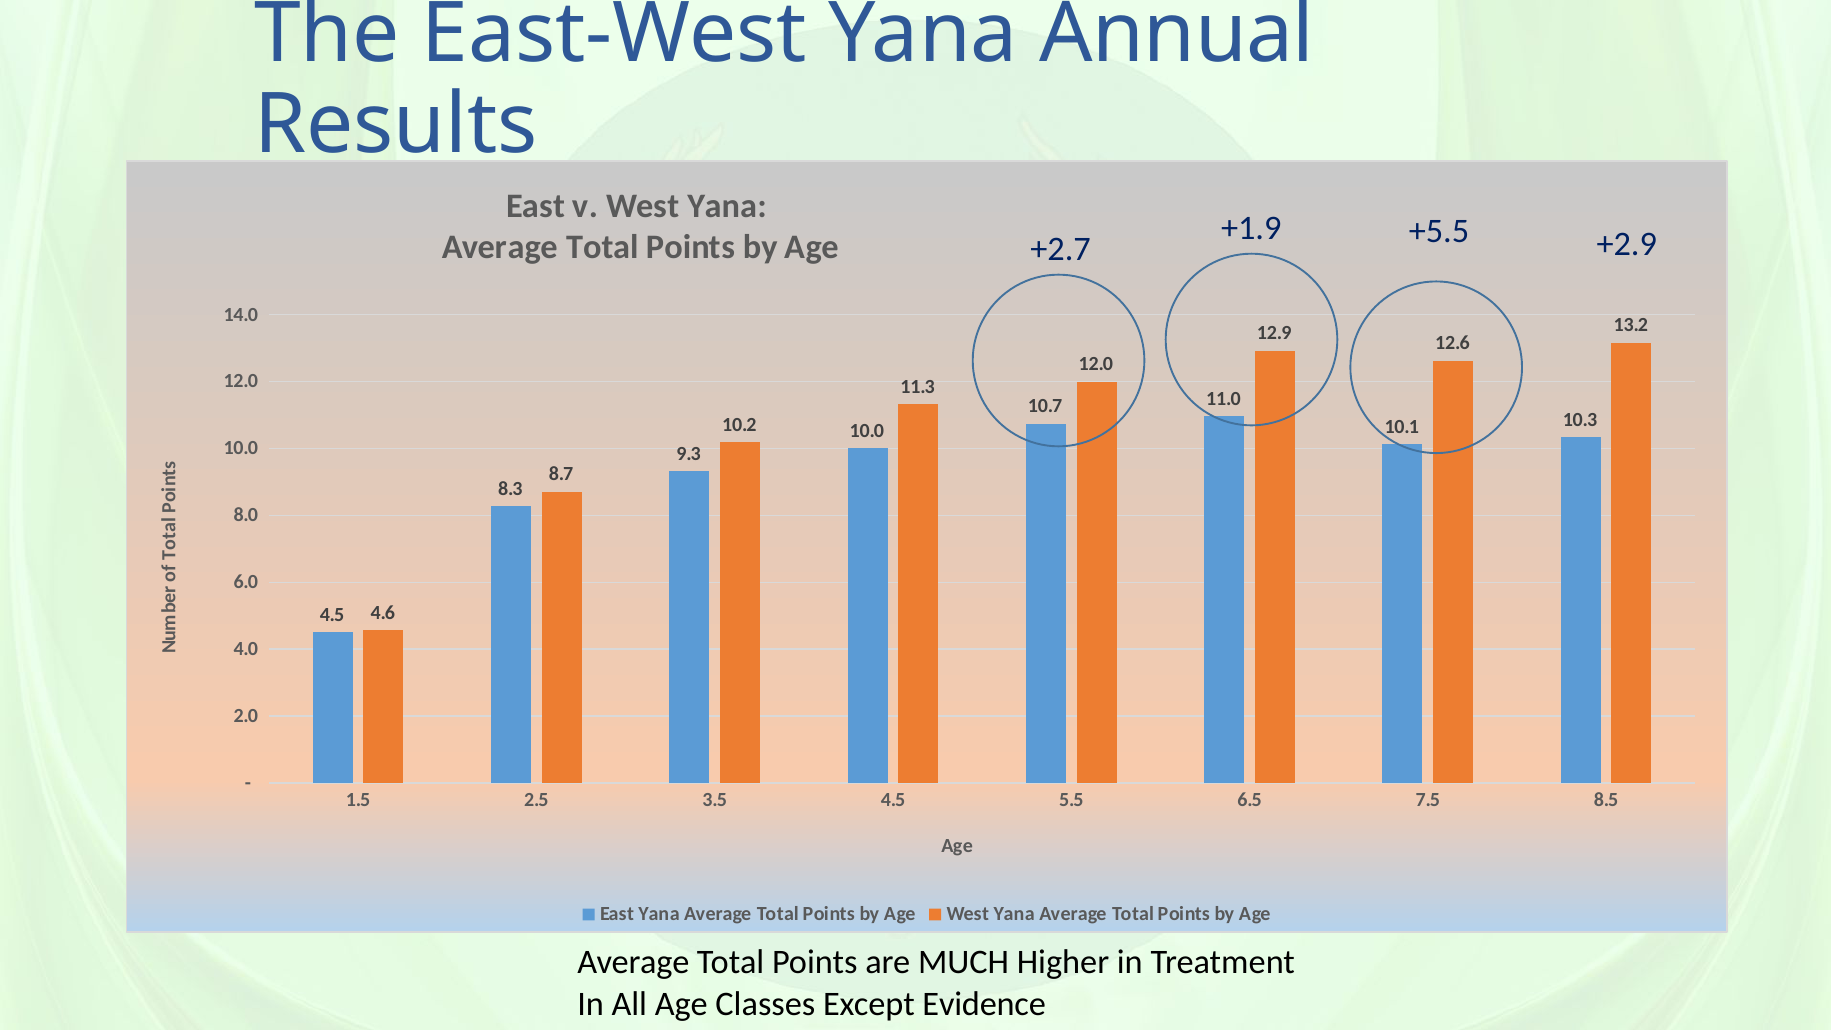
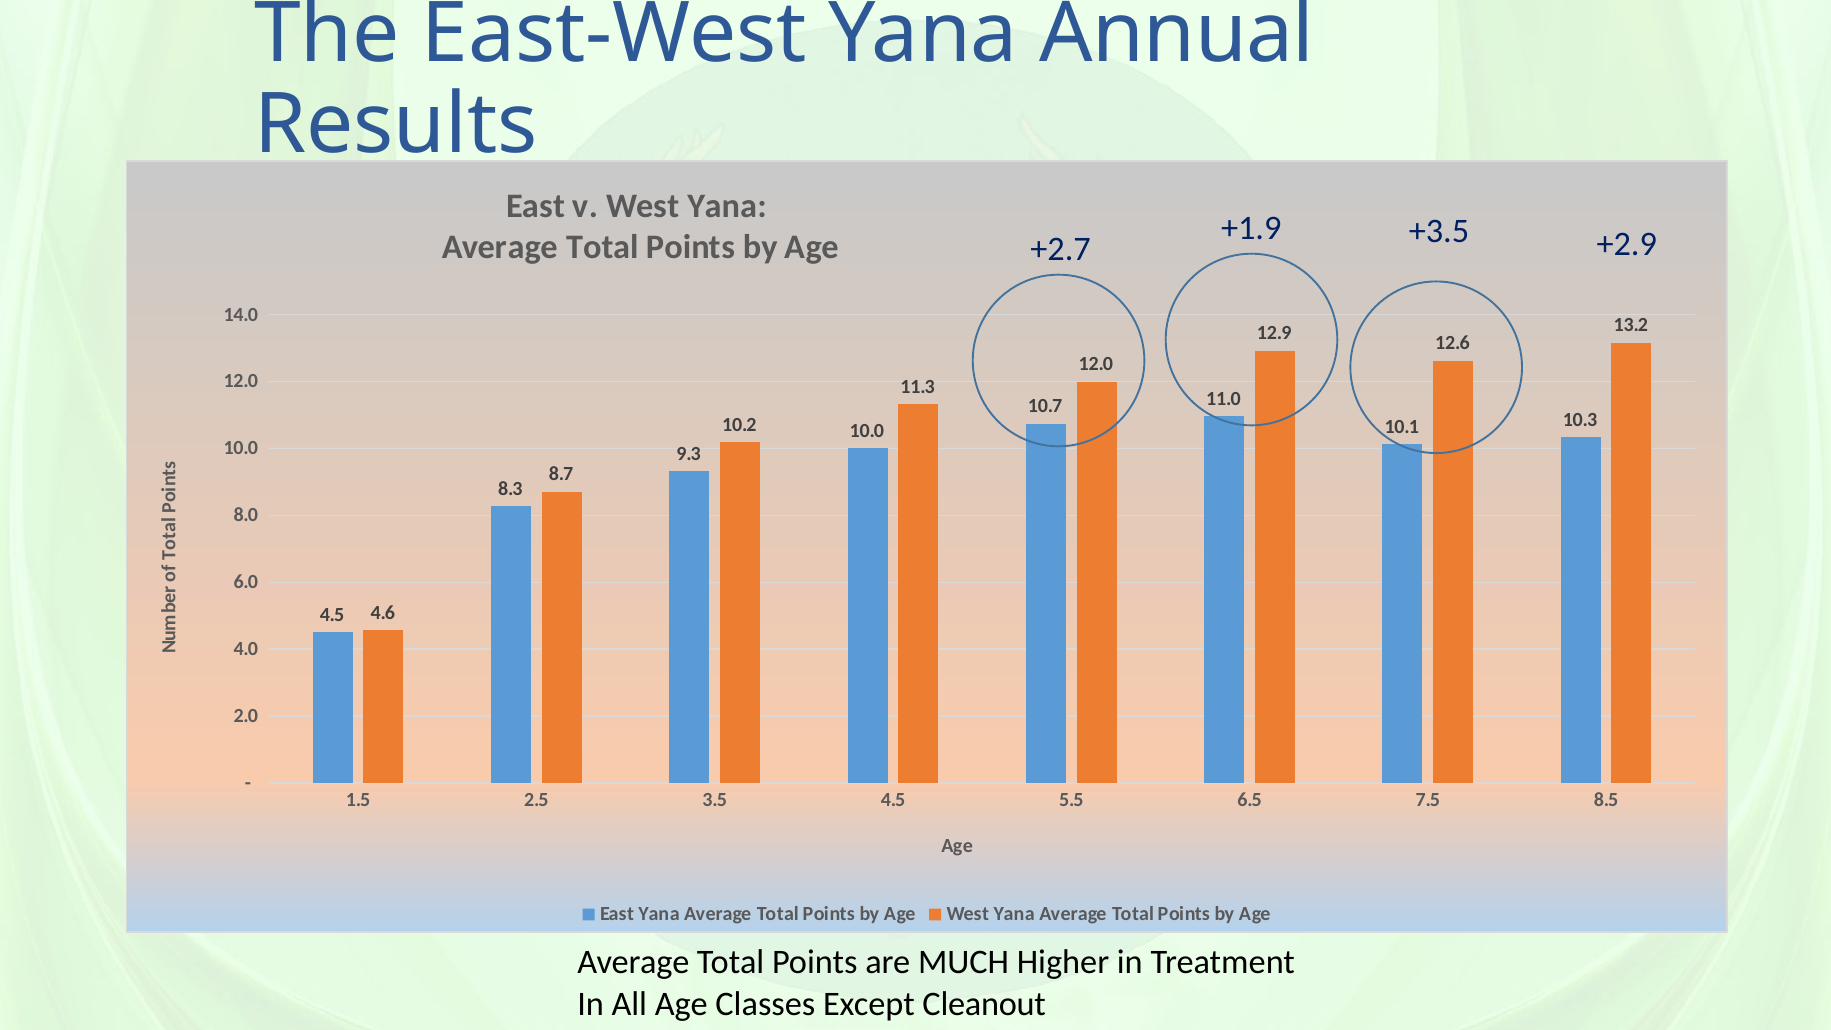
+5.5: +5.5 -> +3.5 (1439, 231)
Evidence: Evidence -> Cleanout (984, 1004)
